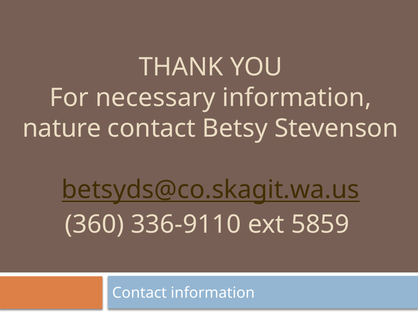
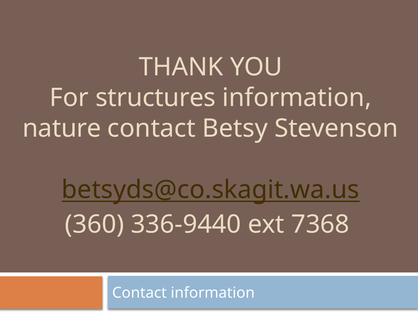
necessary: necessary -> structures (156, 98)
336-9110: 336-9110 -> 336-9440 (186, 225)
5859: 5859 -> 7368 (320, 225)
